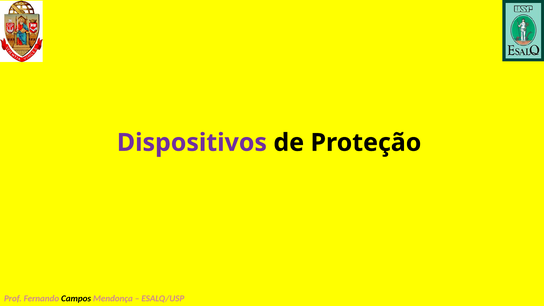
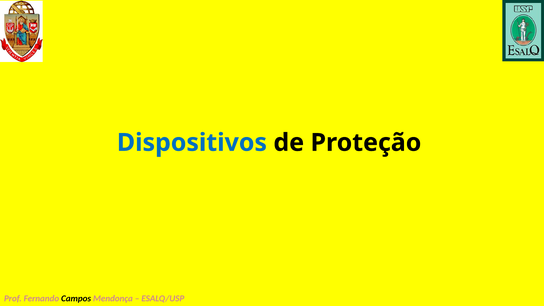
Dispositivos colour: purple -> blue (192, 143)
